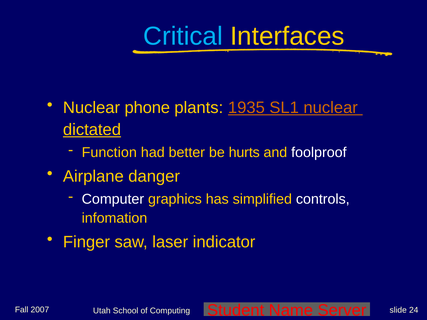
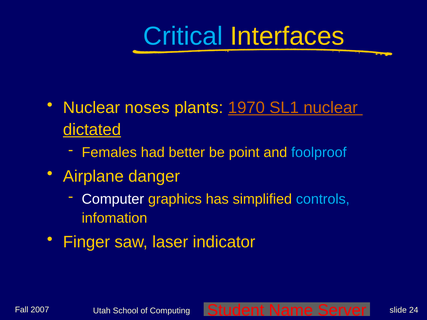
phone: phone -> noses (147, 108)
1935: 1935 -> 1970 (246, 108)
Function: Function -> Females (109, 153)
hurts: hurts -> point (244, 153)
foolproof colour: white -> light blue (319, 153)
controls colour: white -> light blue (323, 199)
